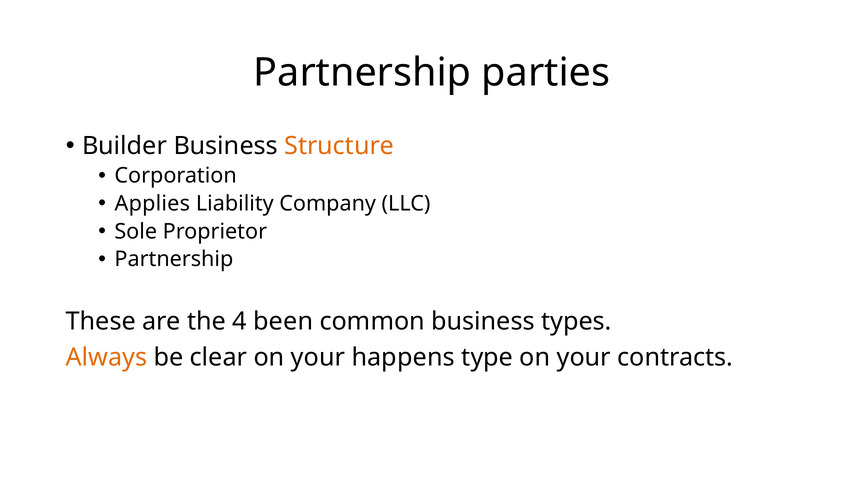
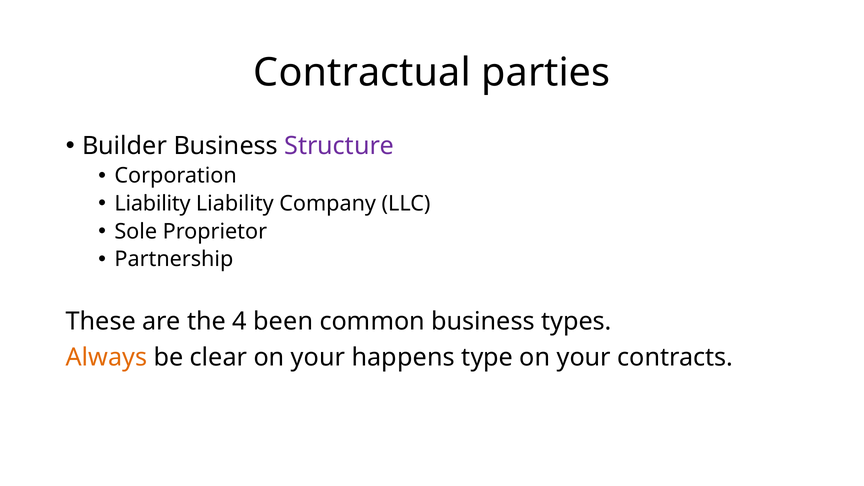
Partnership: Partnership -> Contractual (362, 73)
Structure colour: orange -> purple (339, 146)
Applies: Applies -> Liability (153, 204)
